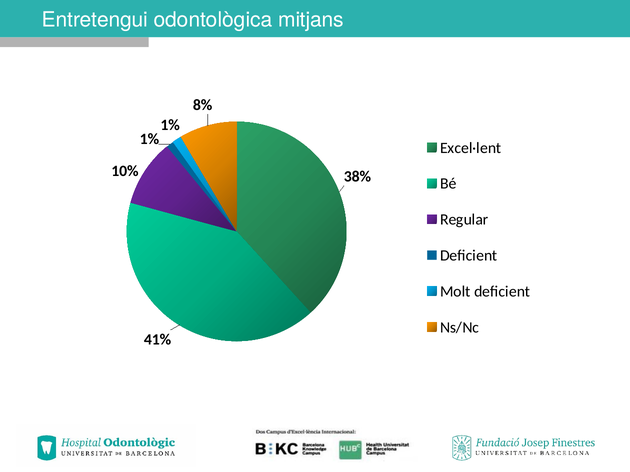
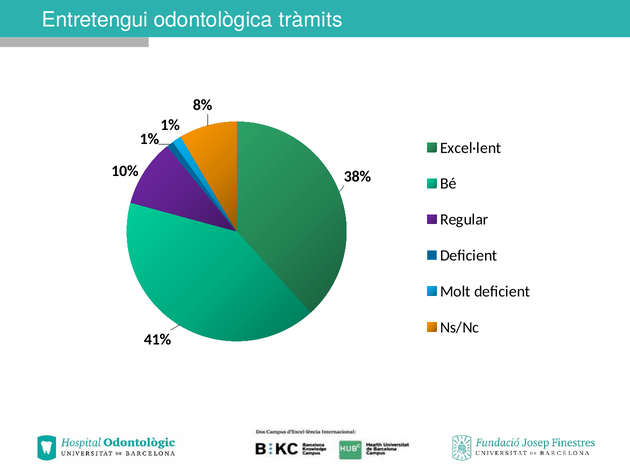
mitjans: mitjans -> tràmits (311, 20)
